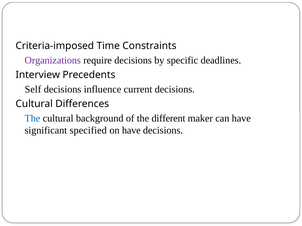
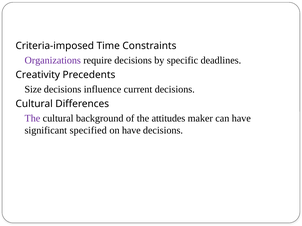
Interview: Interview -> Creativity (38, 75)
Self: Self -> Size (33, 90)
The colour: blue -> purple (32, 119)
different: different -> attitudes (168, 119)
